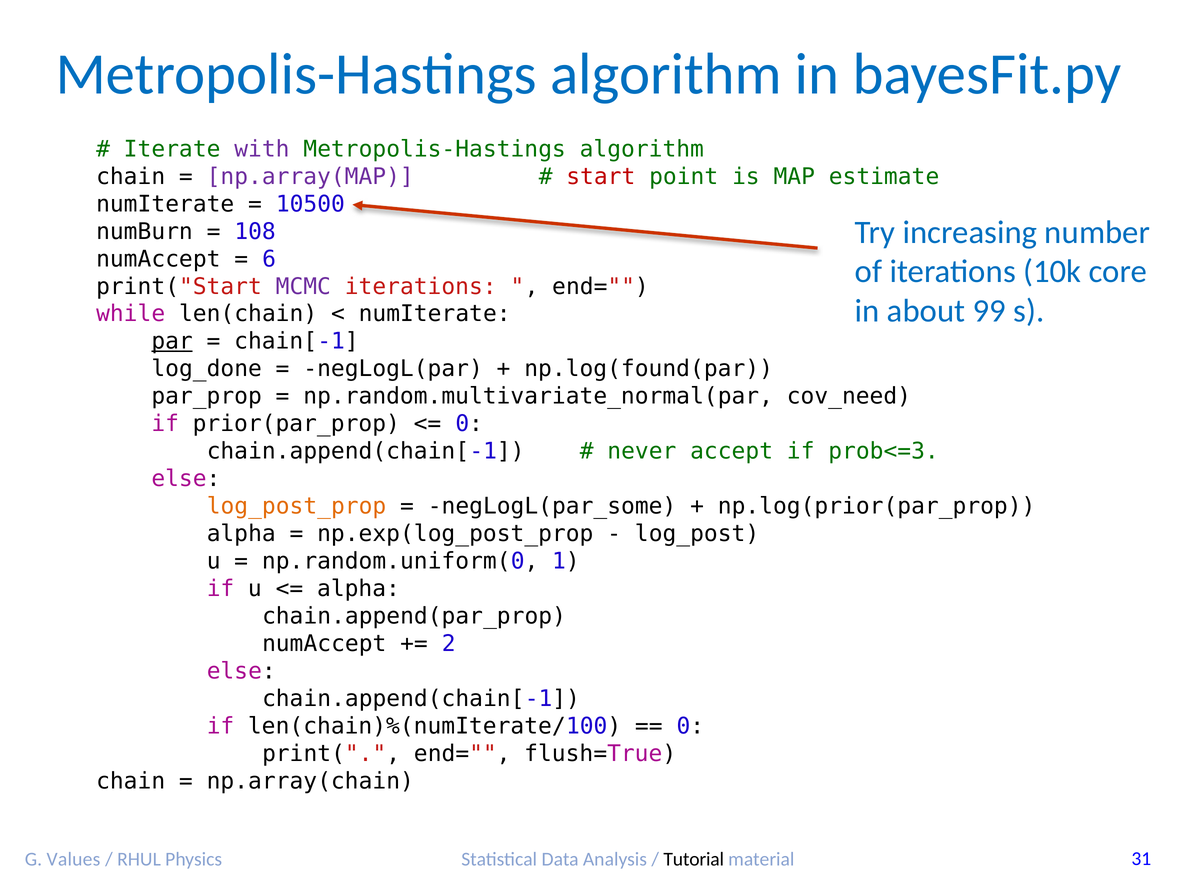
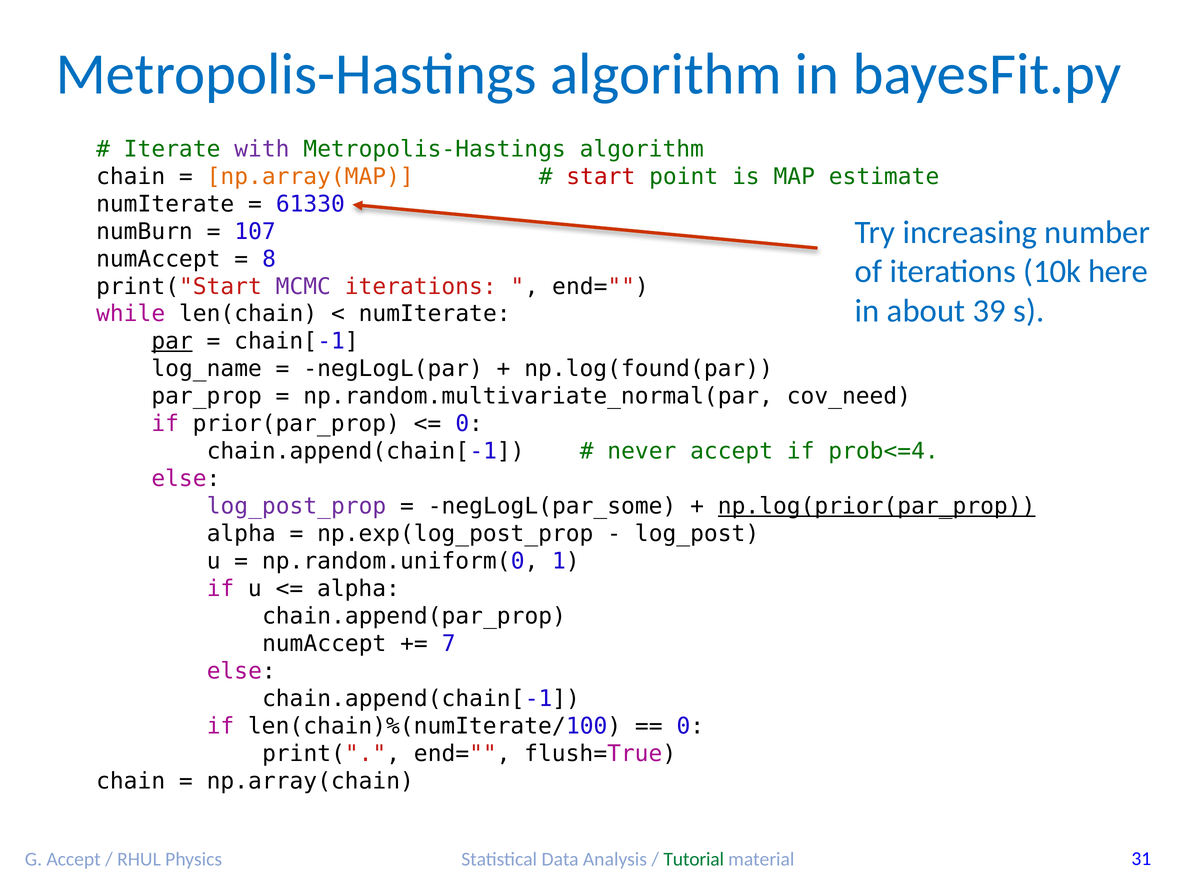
np.array(MAP colour: purple -> orange (310, 177)
10500: 10500 -> 61330 (310, 204)
108: 108 -> 107 (255, 232)
6: 6 -> 8 (269, 259)
core: core -> here (1118, 272)
99: 99 -> 39 (989, 311)
log_done: log_done -> log_name (207, 369)
prob<=3: prob<=3 -> prob<=4 (884, 452)
log_post_prop colour: orange -> purple (296, 507)
np.log(prior(par_prop underline: none -> present (877, 507)
2: 2 -> 7 (449, 644)
G Values: Values -> Accept (74, 860)
Tutorial colour: black -> green (694, 860)
